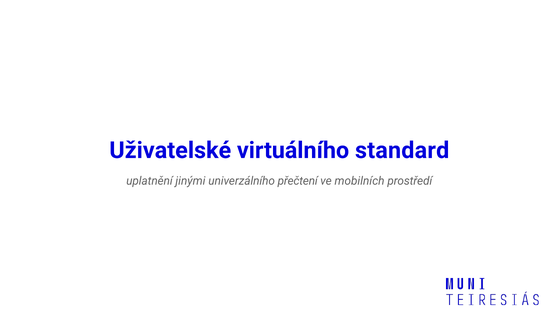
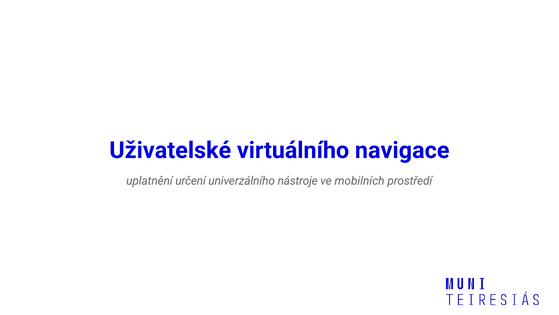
standard: standard -> navigace (402, 150)
jinými: jinými -> určení (191, 181)
přečtení: přečtení -> nástroje (298, 181)
